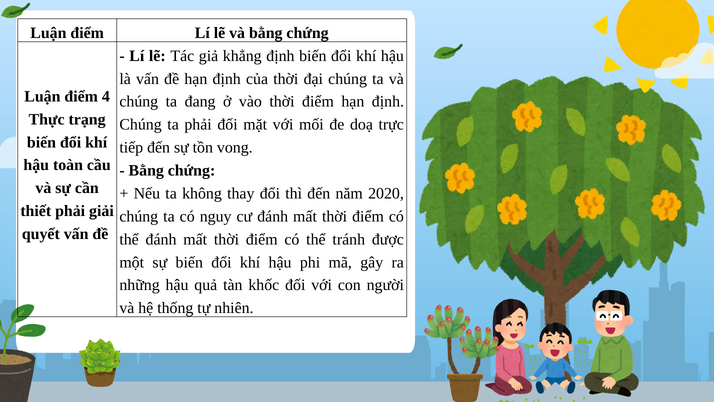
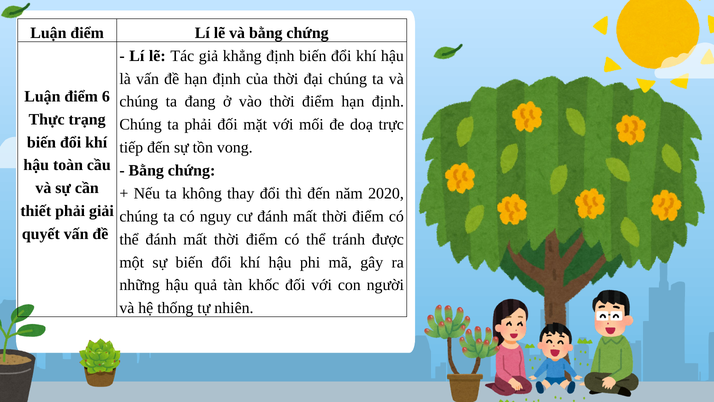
4: 4 -> 6 (106, 96)
